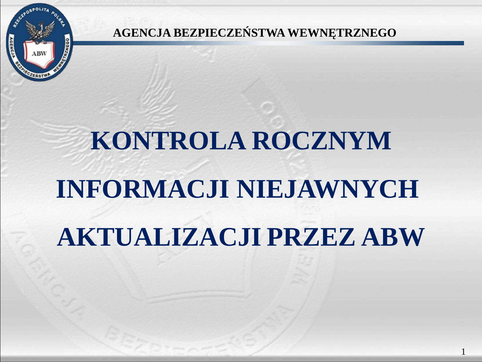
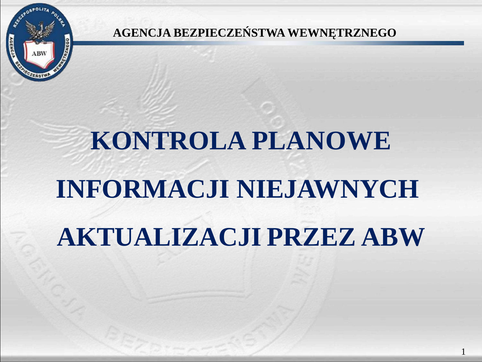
ROCZNYM: ROCZNYM -> PLANOWE (321, 140)
